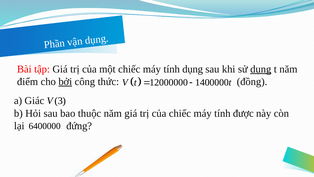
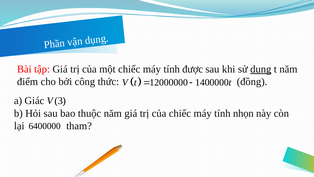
tính dụng: dụng -> được (193, 69)
bởi underline: present -> none (65, 82)
được: được -> nhọn (243, 113)
đứng: đứng -> tham (79, 126)
